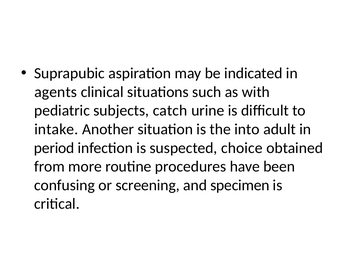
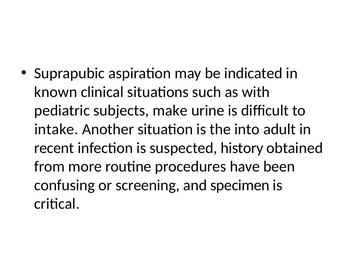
agents: agents -> known (56, 92)
catch: catch -> make (170, 111)
period: period -> recent (54, 148)
choice: choice -> history (242, 148)
